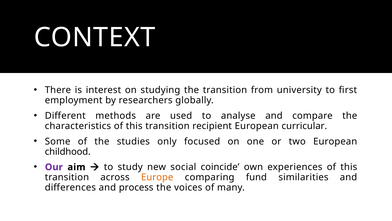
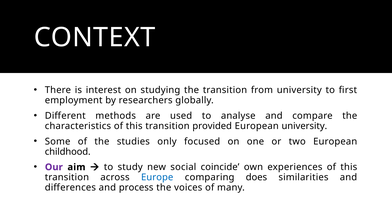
recipient: recipient -> provided (212, 126)
European curricular: curricular -> university (304, 126)
Europe colour: orange -> blue (157, 177)
fund: fund -> does (256, 177)
